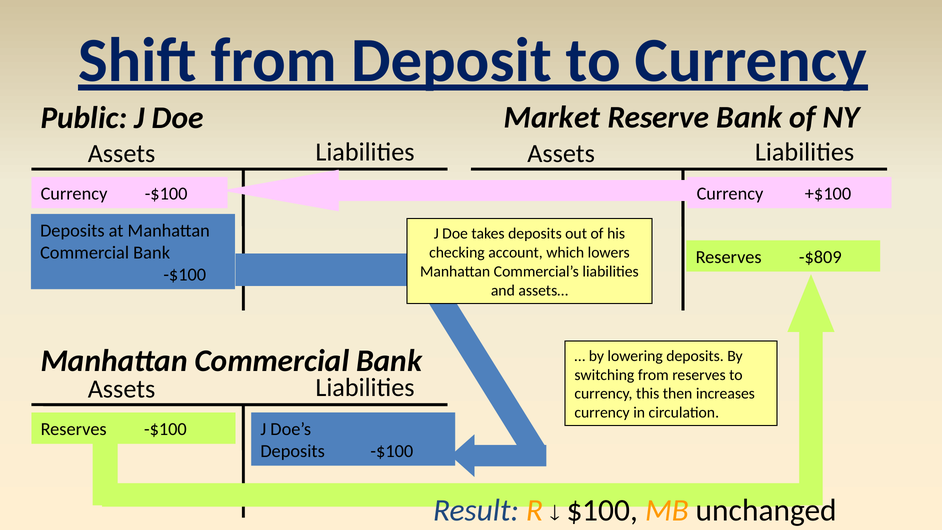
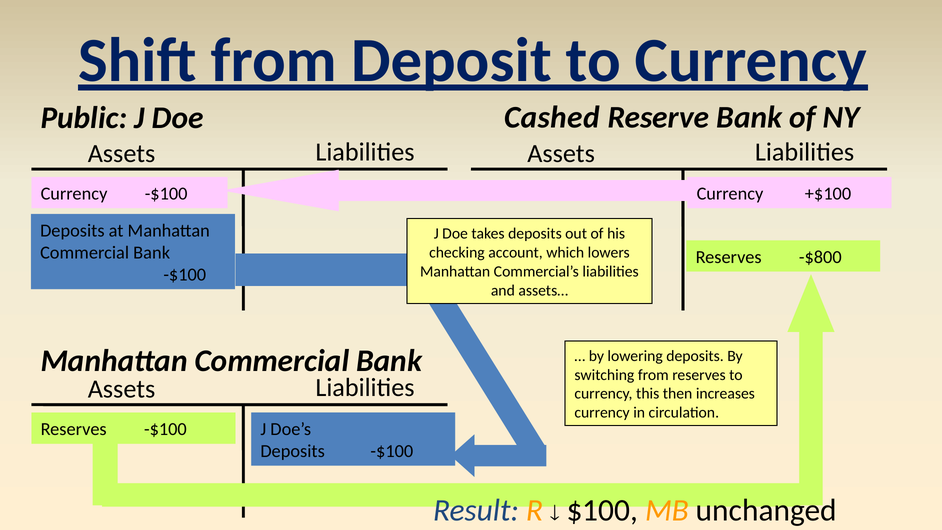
Market: Market -> Cashed (552, 117)
-$809: -$809 -> -$800 (820, 257)
